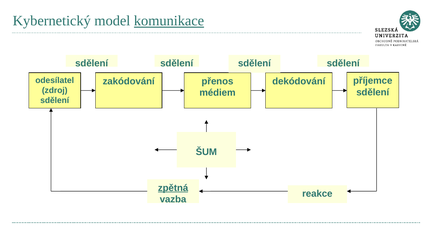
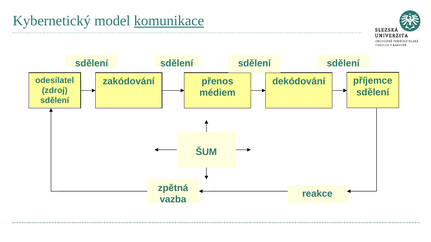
zpětná underline: present -> none (173, 188)
